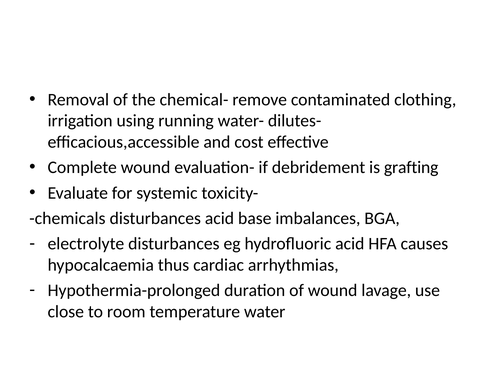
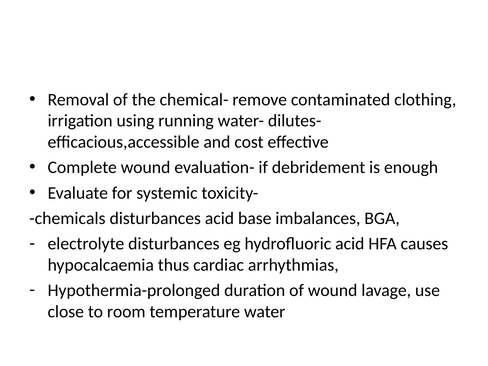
grafting: grafting -> enough (411, 167)
